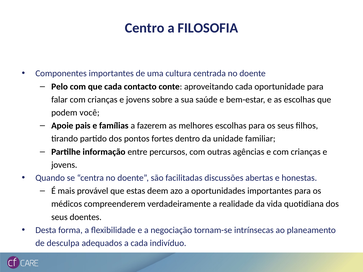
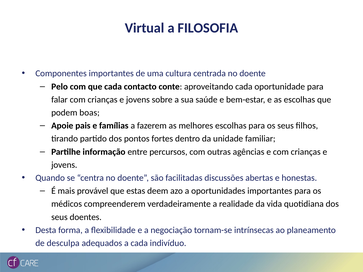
Centro: Centro -> Virtual (145, 28)
você: você -> boas (90, 113)
